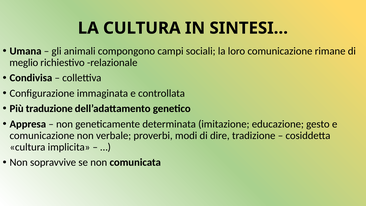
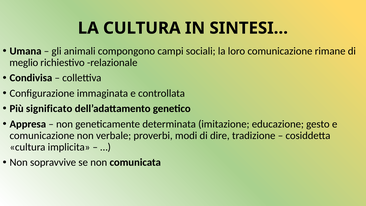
traduzione: traduzione -> significato (49, 109)
